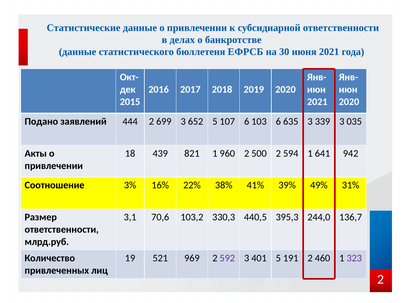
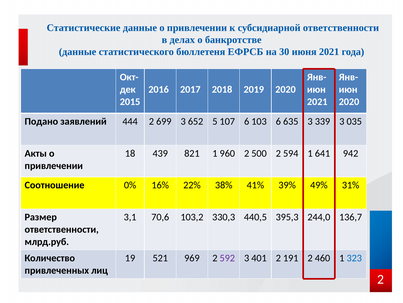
3%: 3% -> 0% (130, 185)
401 5: 5 -> 2 (278, 257)
323 colour: purple -> blue (354, 257)
